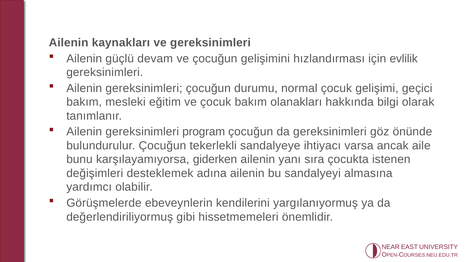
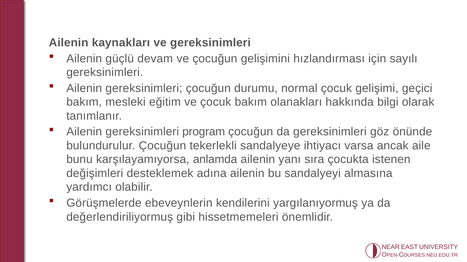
evlilik: evlilik -> sayılı (404, 59)
giderken: giderken -> anlamda (215, 160)
